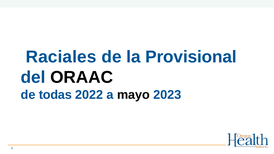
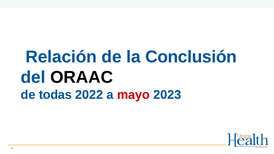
Raciales: Raciales -> Relación (61, 57)
Provisional: Provisional -> Conclusión (191, 57)
mayo colour: black -> red (133, 95)
